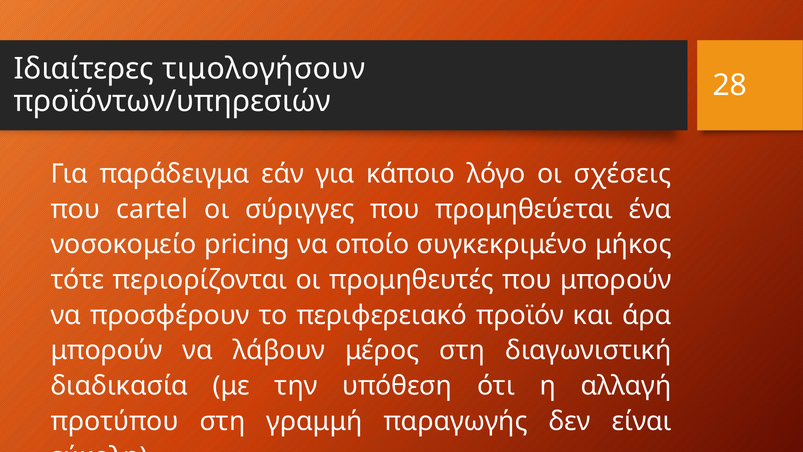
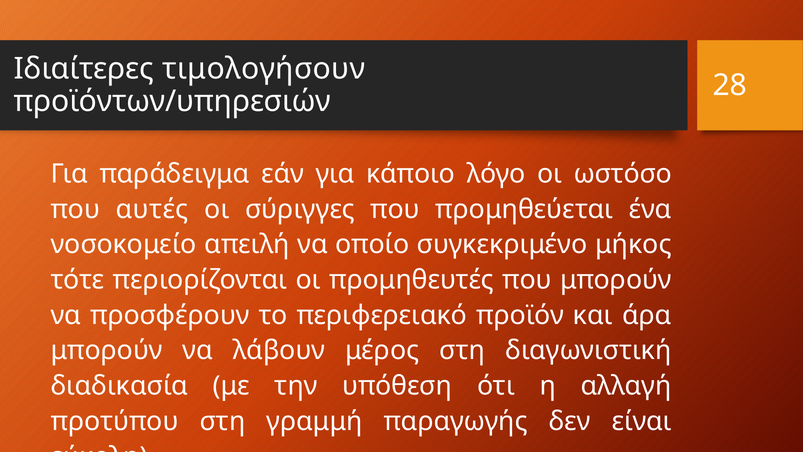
σχέσεις: σχέσεις -> ωστόσο (623, 174)
cartel: cartel -> αυτές (152, 209)
pricing: pricing -> απειλή (247, 244)
